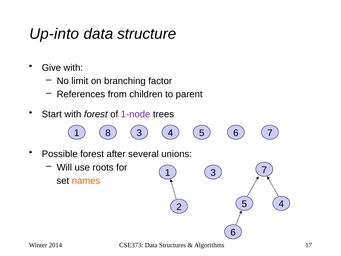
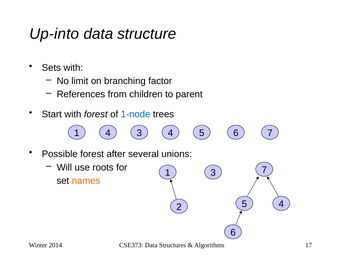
Give: Give -> Sets (51, 68)
1-node colour: purple -> blue (136, 114)
1 8: 8 -> 4 (108, 133)
